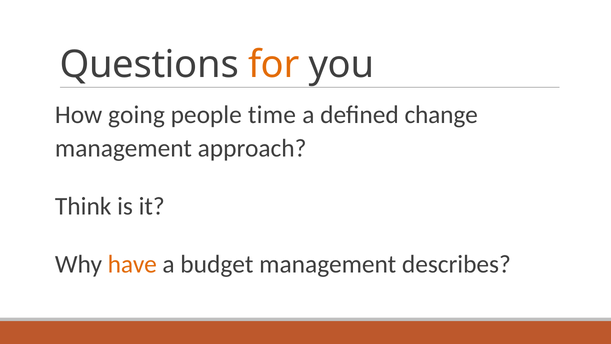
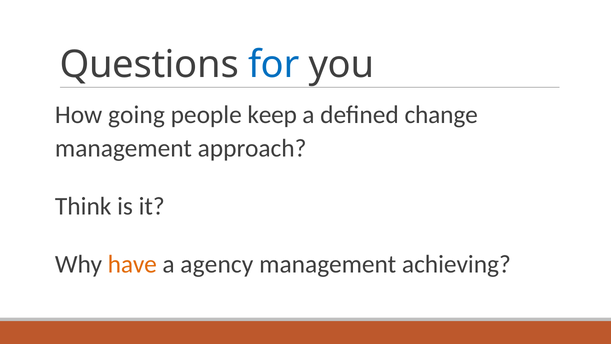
for colour: orange -> blue (274, 64)
time: time -> keep (272, 115)
budget: budget -> agency (217, 264)
describes: describes -> achieving (456, 264)
